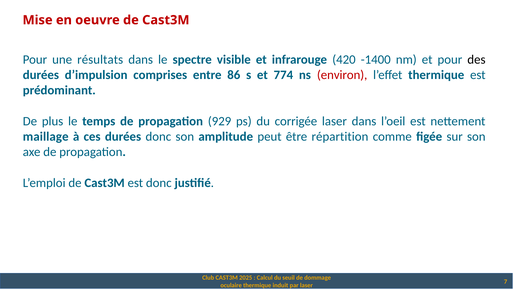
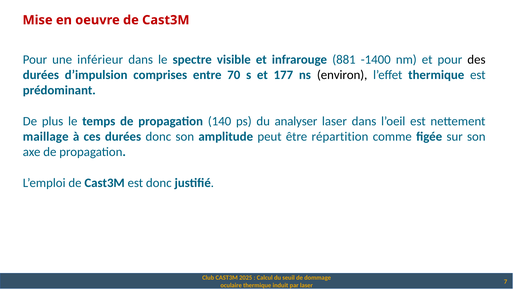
résultats: résultats -> inférieur (100, 59)
420: 420 -> 881 (344, 59)
86: 86 -> 70 (234, 75)
774: 774 -> 177 (283, 75)
environ colour: red -> black (342, 75)
929: 929 -> 140 (220, 121)
corrigée: corrigée -> analyser (296, 121)
